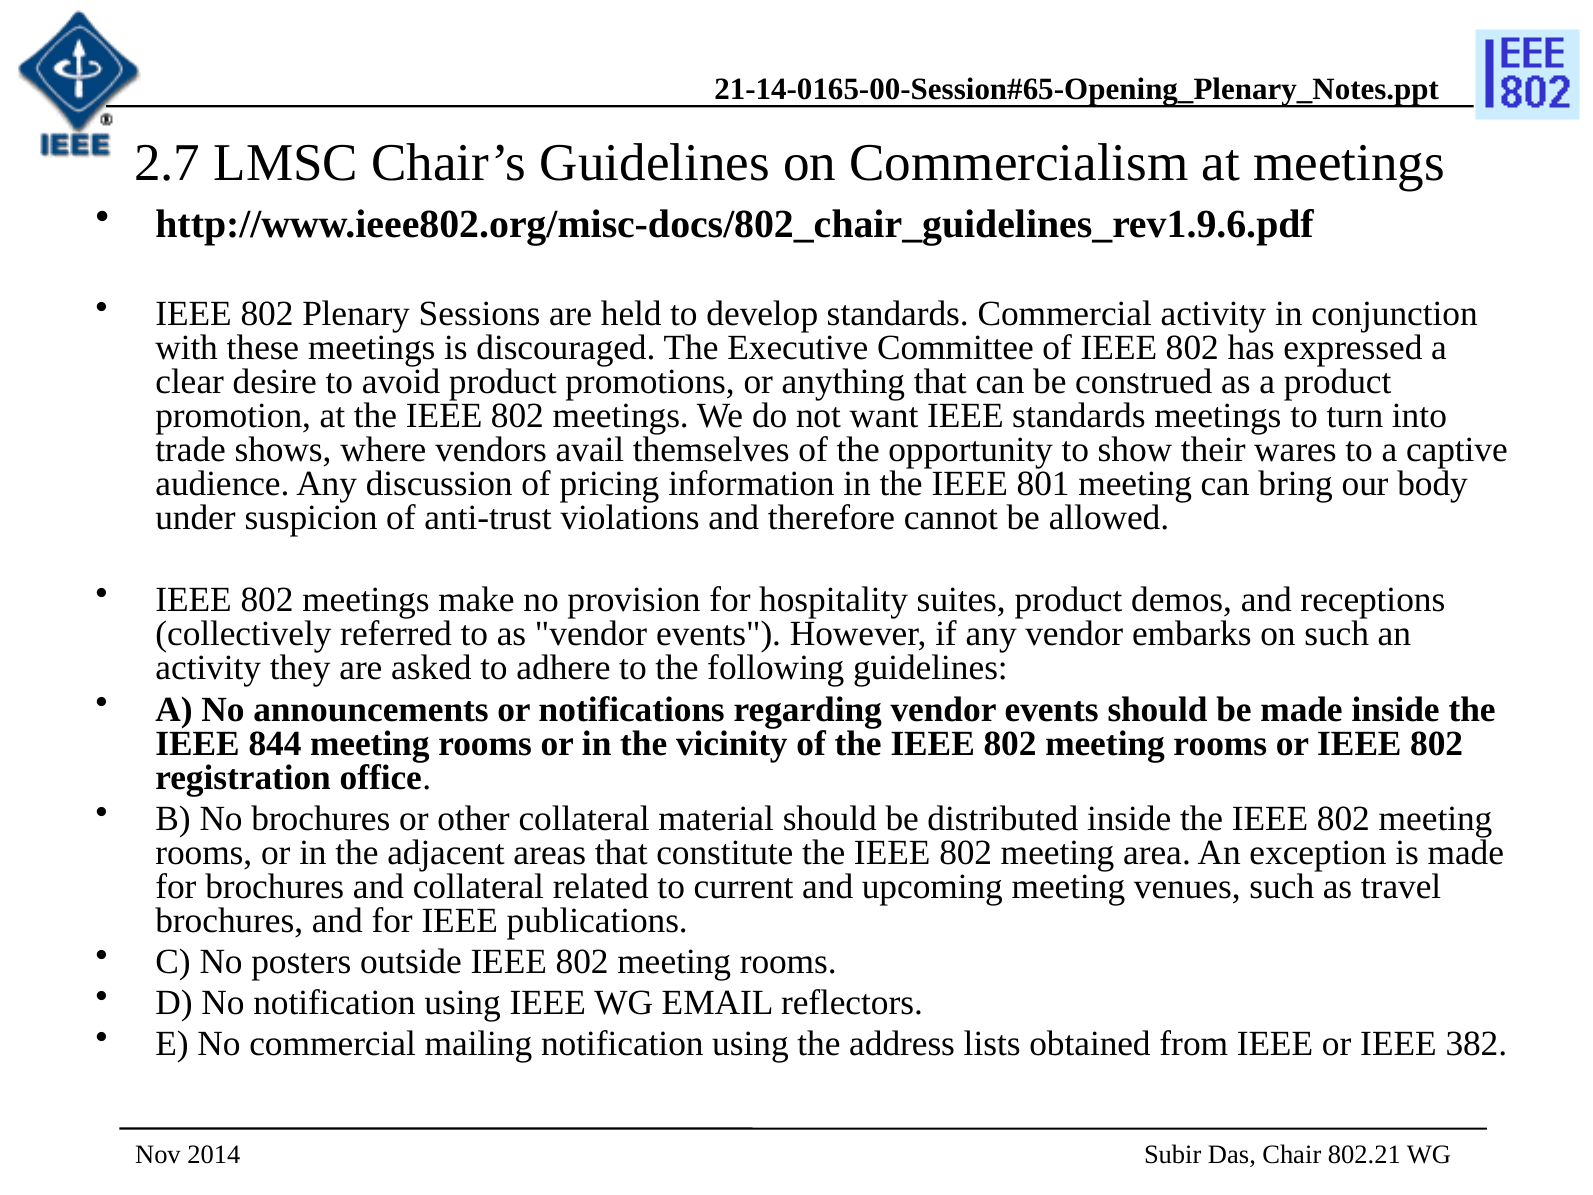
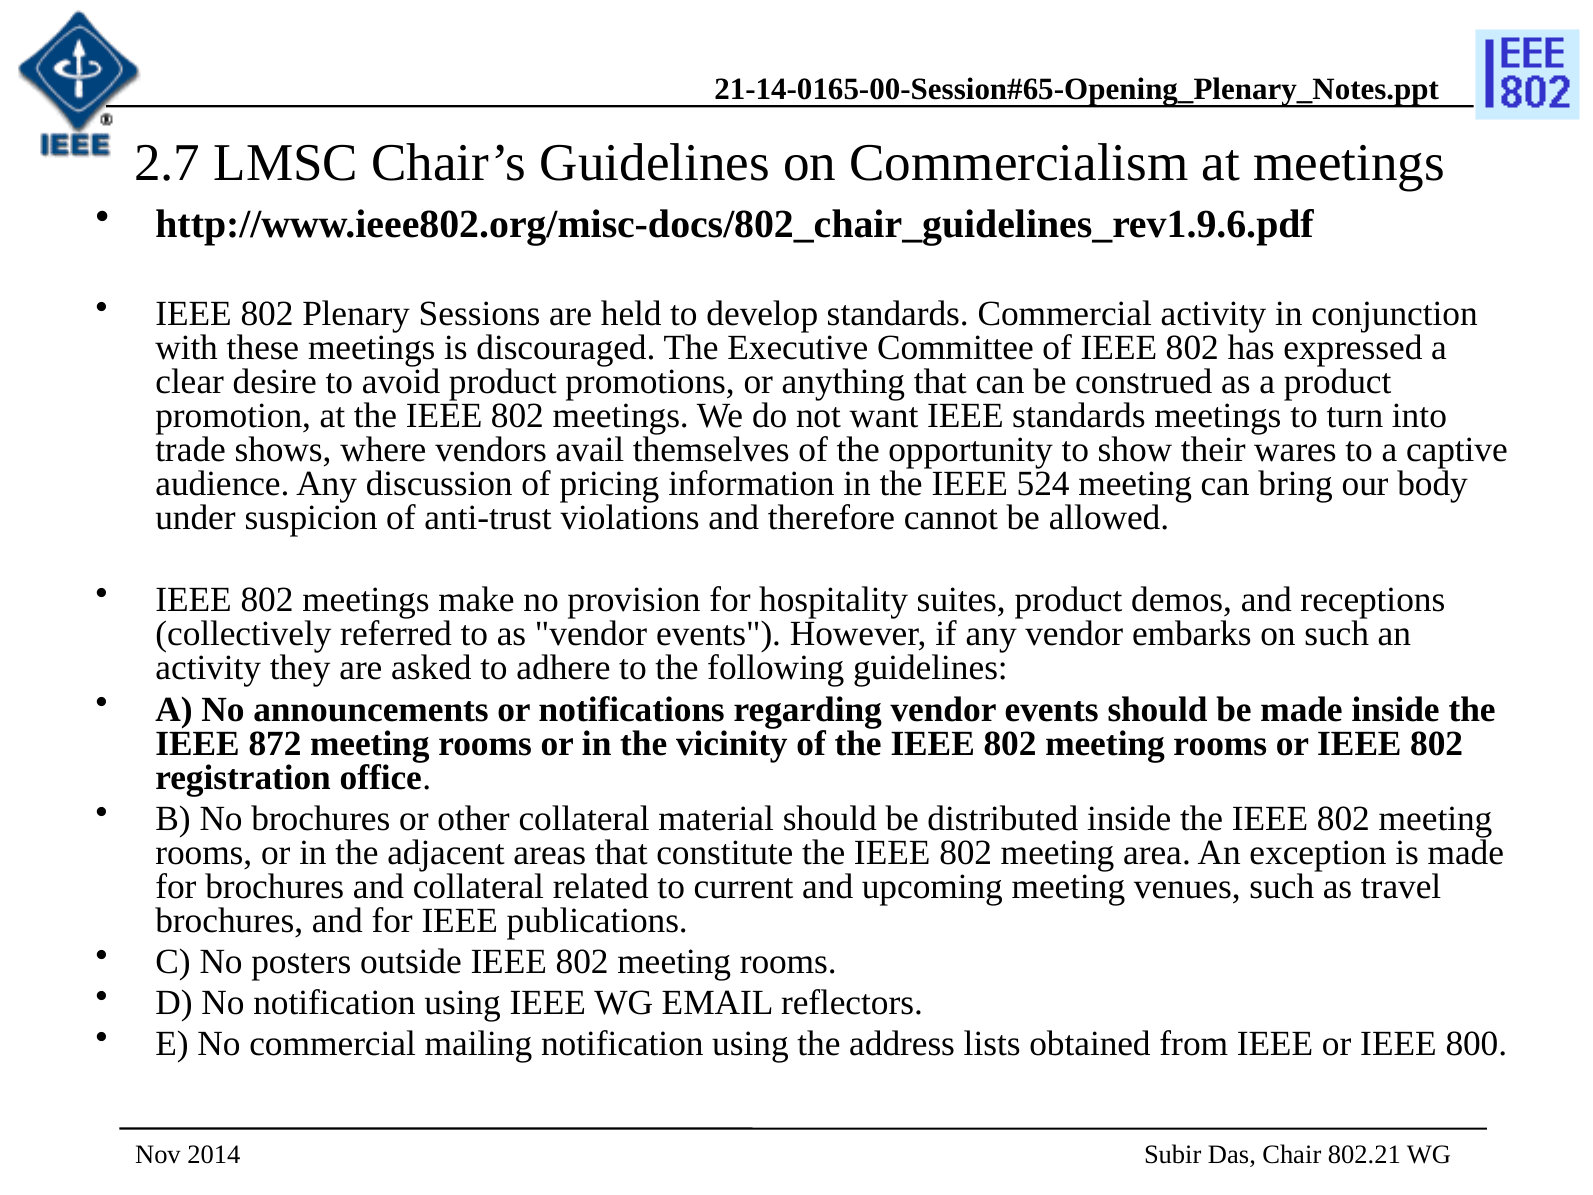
801: 801 -> 524 (1043, 484)
844: 844 -> 872 (275, 743)
382: 382 -> 800 (1476, 1044)
